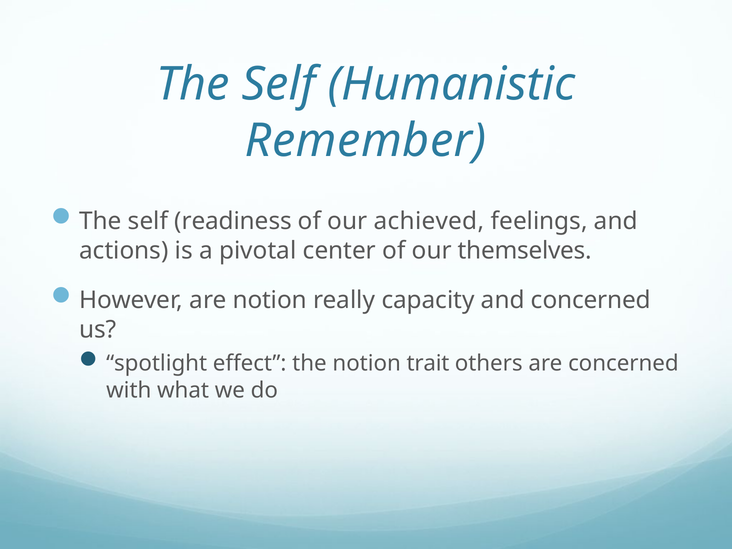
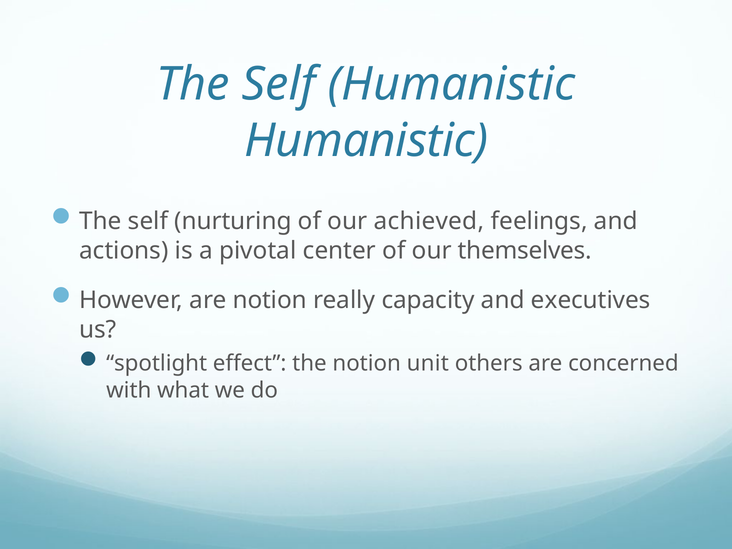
Remember: Remember -> Humanistic (366, 141)
readiness: readiness -> nurturing (233, 221)
and concerned: concerned -> executives (591, 300)
trait: trait -> unit (428, 364)
